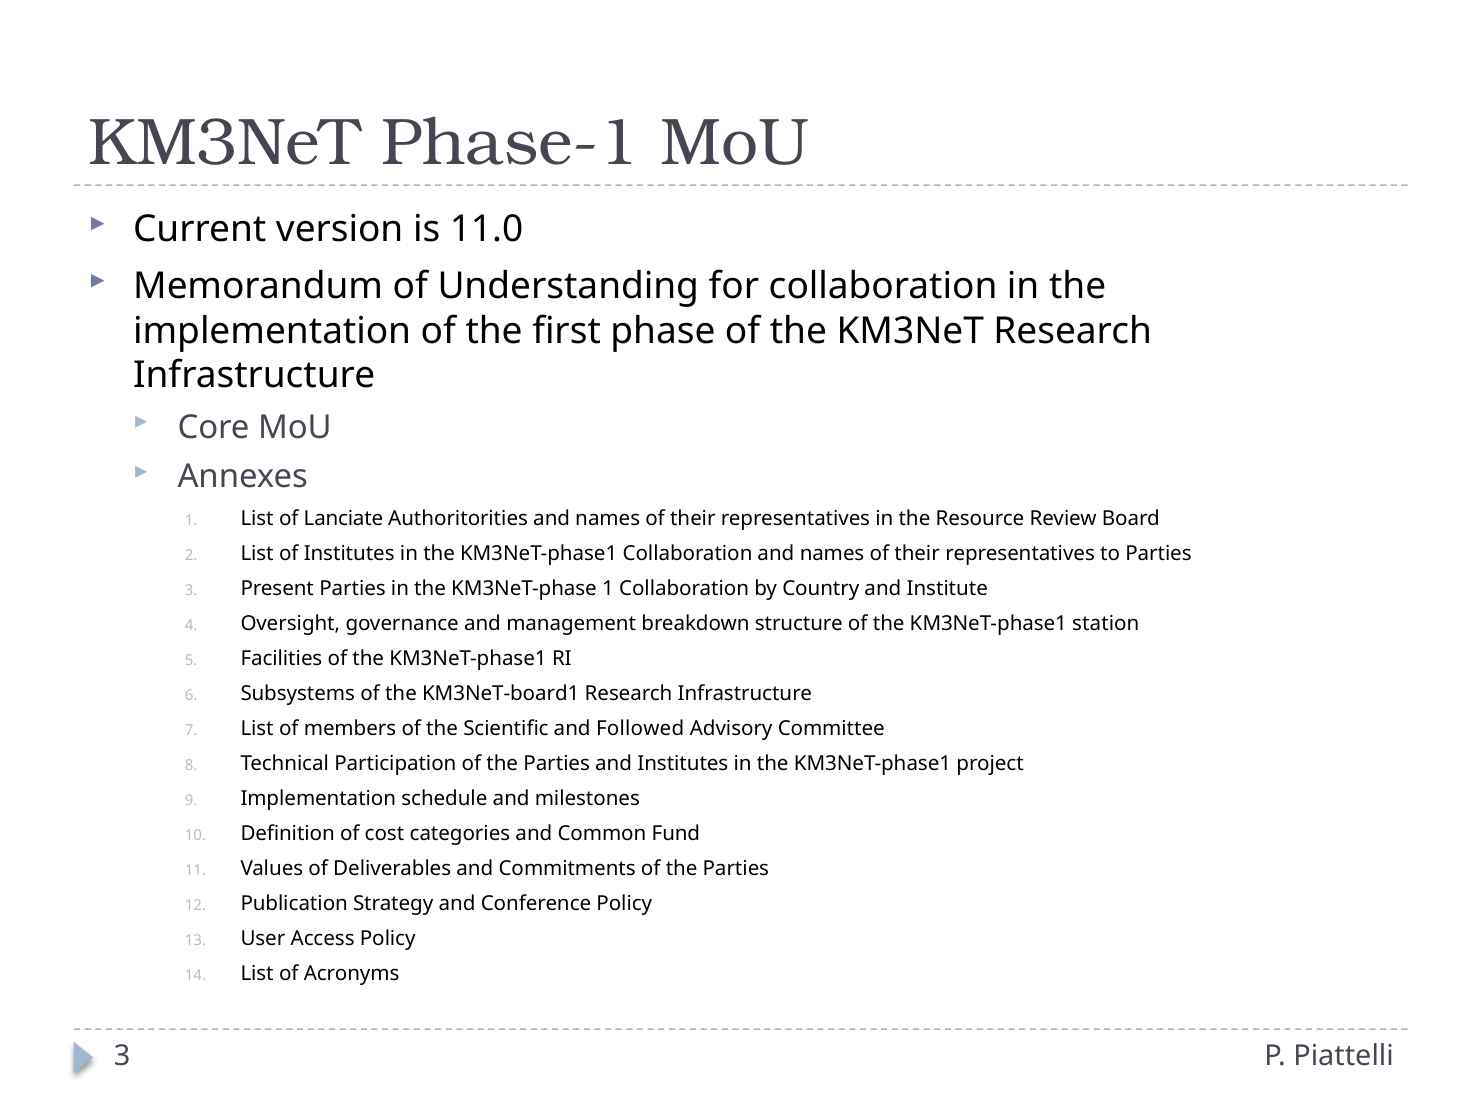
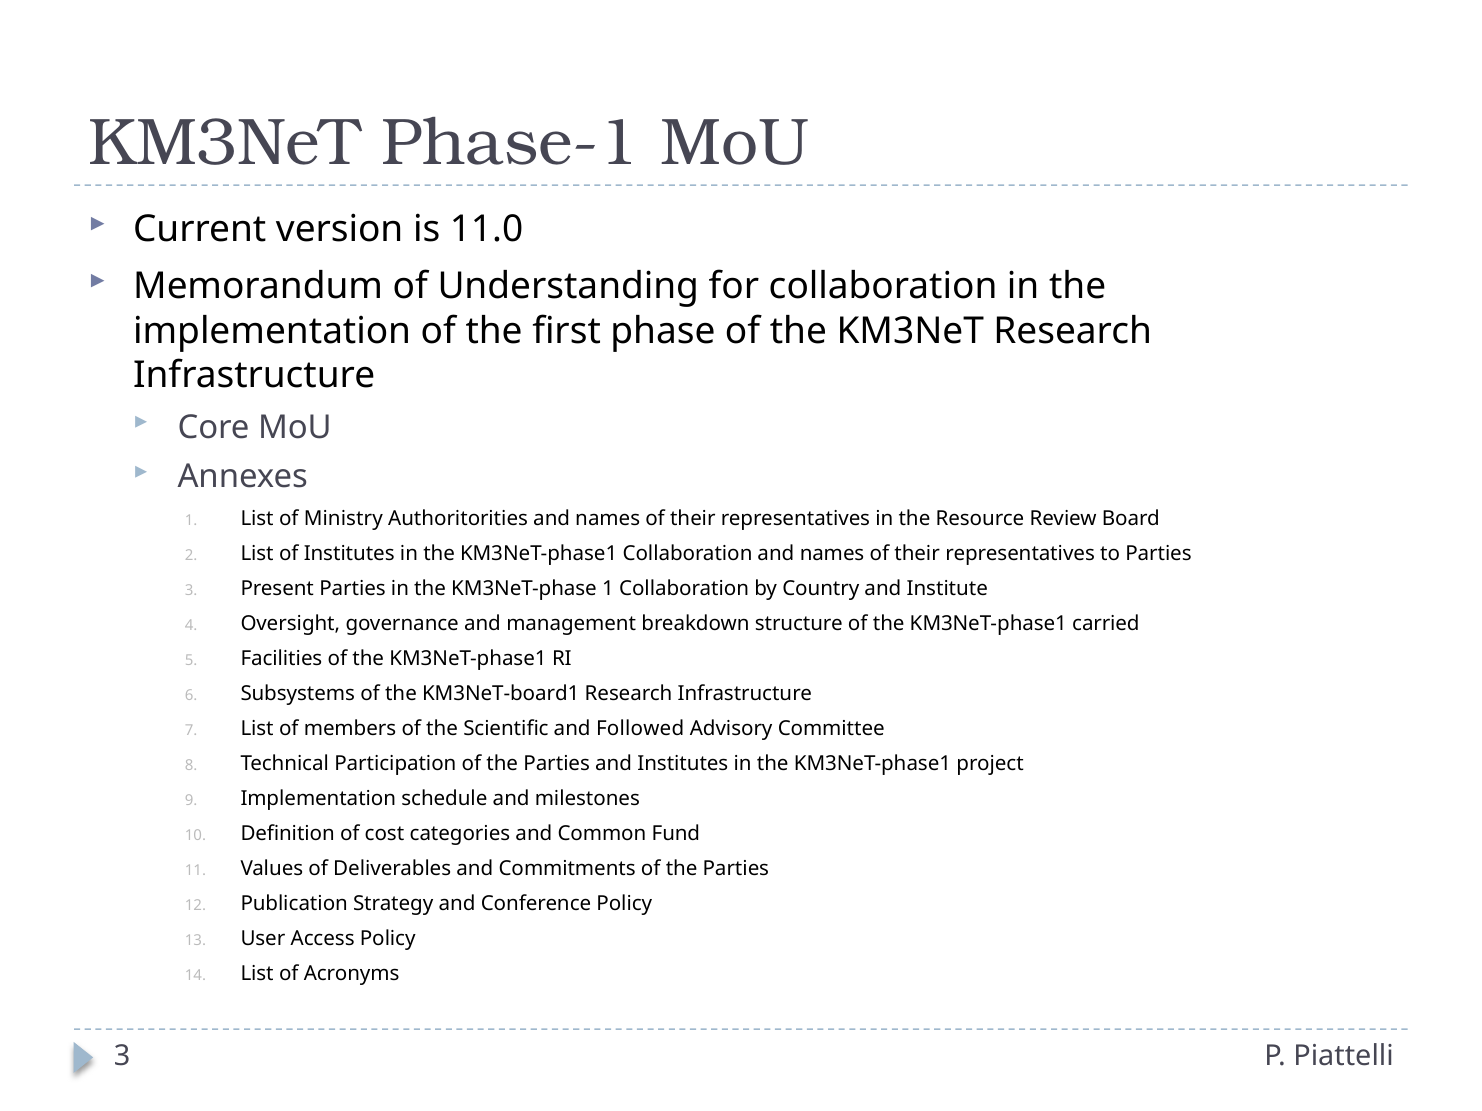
Lanciate: Lanciate -> Ministry (343, 519)
station: station -> carried (1106, 624)
